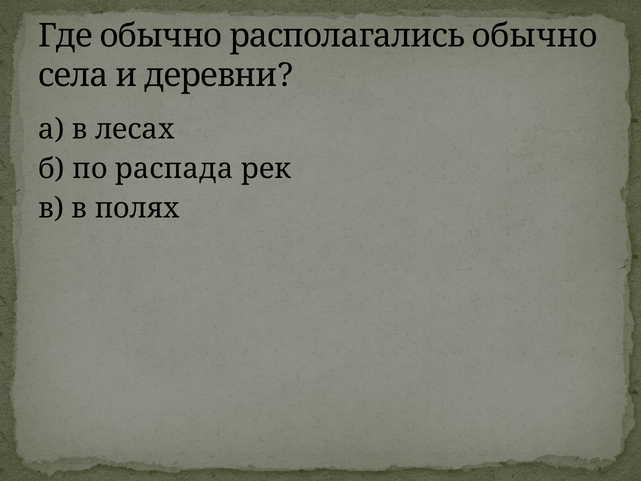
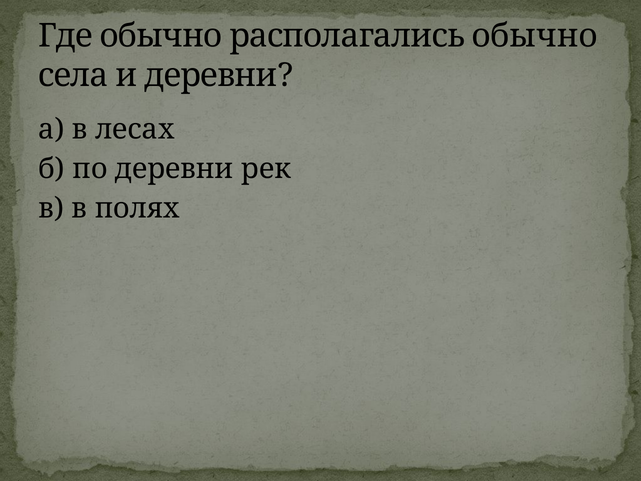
по распада: распада -> деревни (174, 169)
